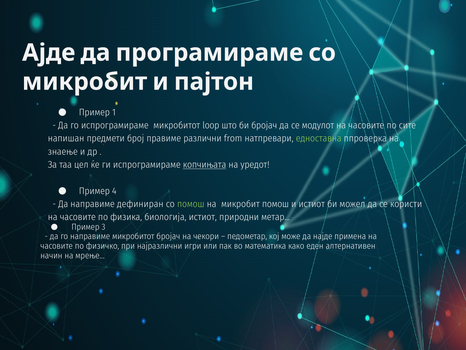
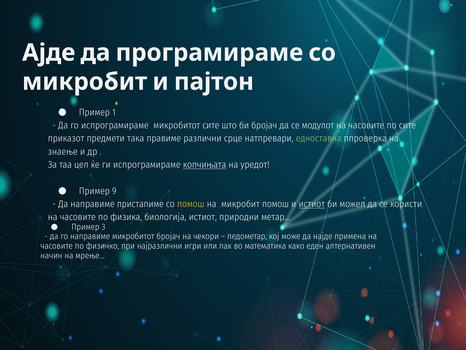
микробитот loop: loop -> сите (211, 125)
напишан: напишан -> приказот (66, 138)
број: број -> така (136, 138)
from: from -> срце (233, 138)
4: 4 -> 9 (114, 191)
дефиниран: дефиниран -> пристапиме (140, 204)
помош colour: light green -> yellow (191, 204)
истиот underline: none -> present (312, 204)
